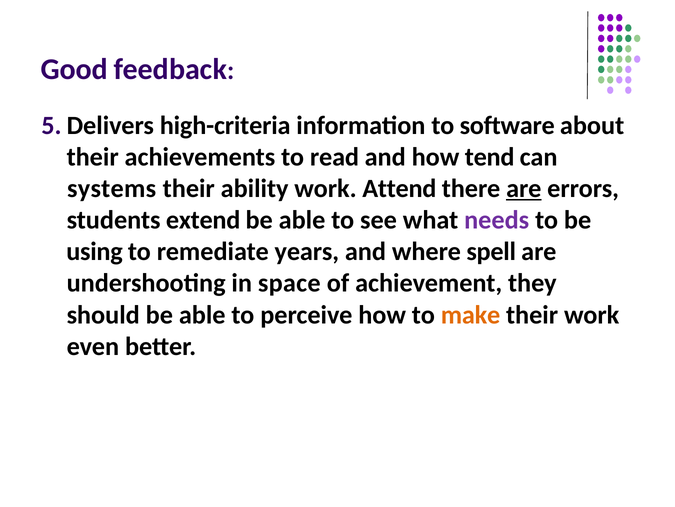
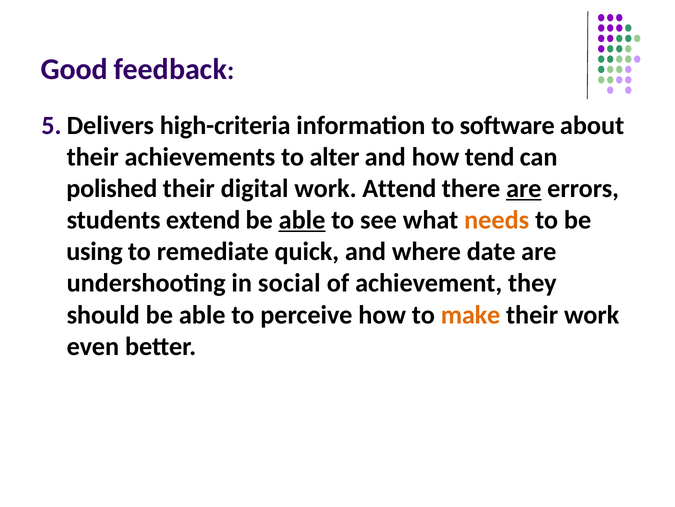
read: read -> alter (335, 157)
systems: systems -> polished (112, 188)
ability: ability -> digital (255, 188)
able underline: none -> present (302, 220)
needs colour: purple -> orange (497, 220)
years: years -> quick (307, 251)
spell: spell -> date (491, 251)
space: space -> social (289, 283)
